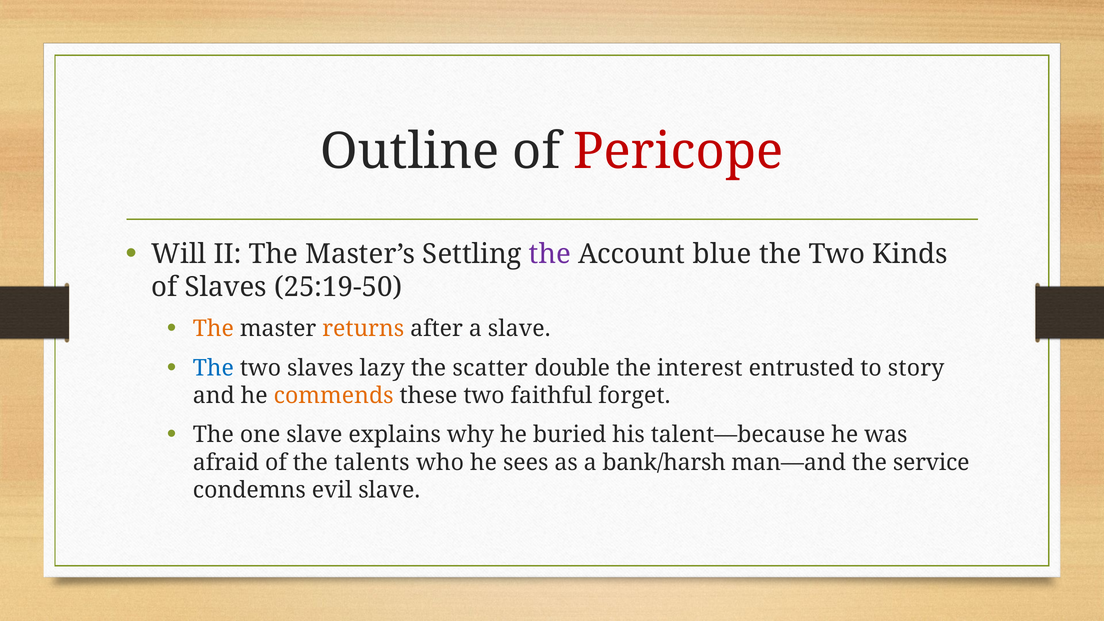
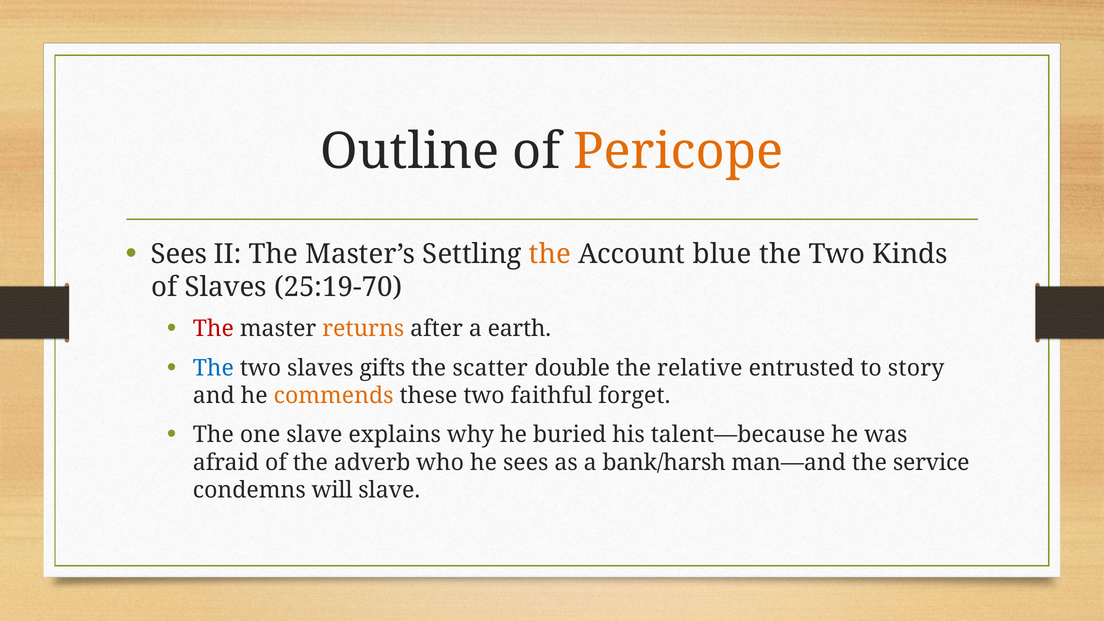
Pericope colour: red -> orange (678, 151)
Will: Will -> Sees (179, 254)
the colour: purple -> orange (550, 254)
25:19-50: 25:19-50 -> 25:19-70 (338, 287)
The colour: orange -> red (213, 329)
a slave: slave -> earth (519, 329)
lazy: lazy -> gifts (382, 368)
interest: interest -> relative (700, 368)
talents: talents -> adverb (372, 462)
evil: evil -> will (332, 490)
